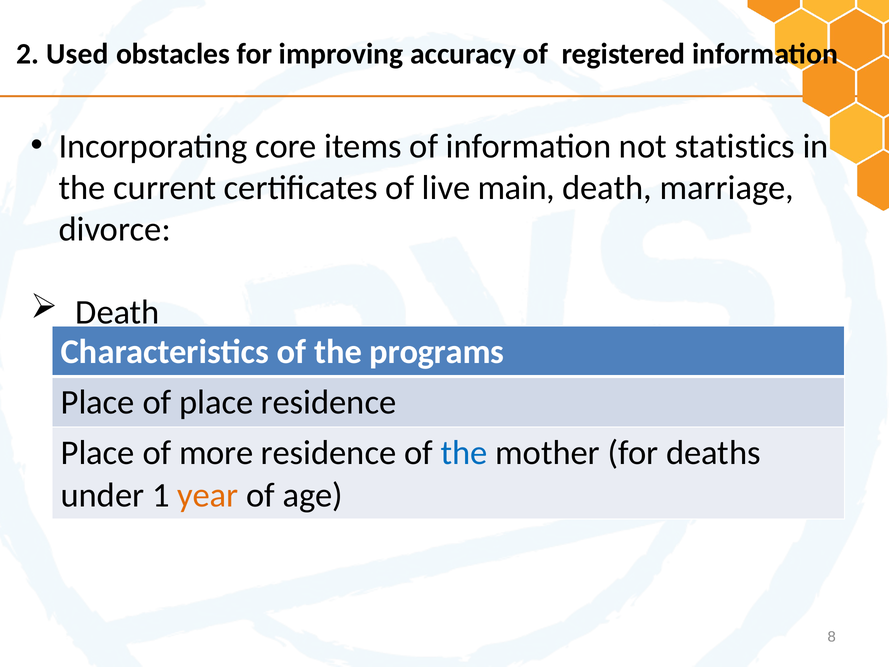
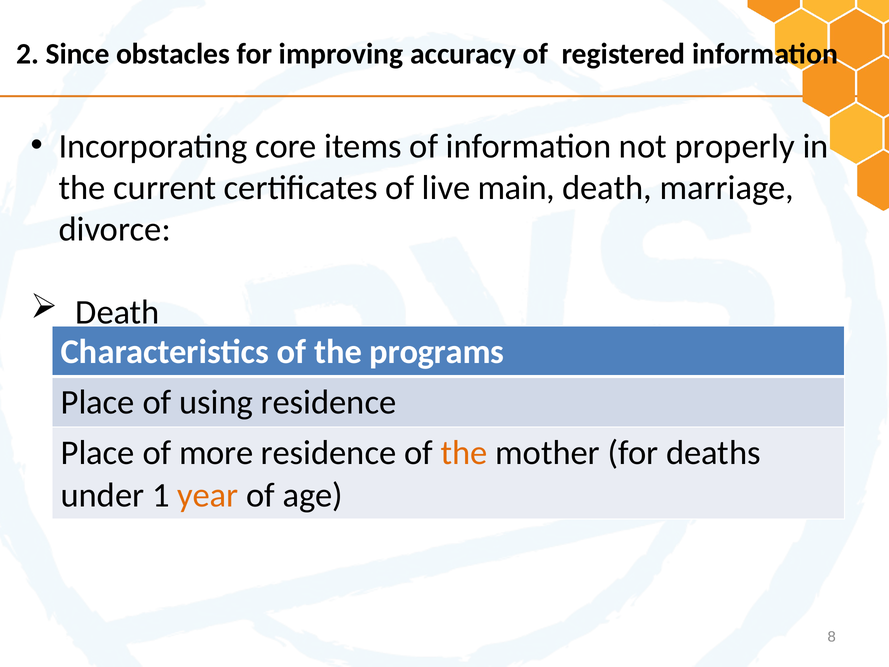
Used: Used -> Since (78, 54)
statistics: statistics -> properly (735, 146)
of place: place -> using (216, 402)
the colour: blue -> orange (464, 453)
